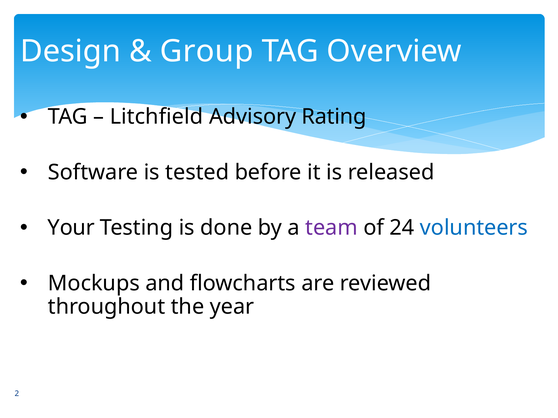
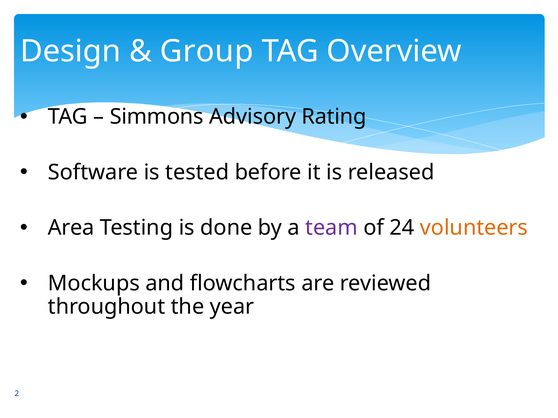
Litchfield: Litchfield -> Simmons (157, 117)
Your: Your -> Area (71, 228)
volunteers colour: blue -> orange (474, 228)
